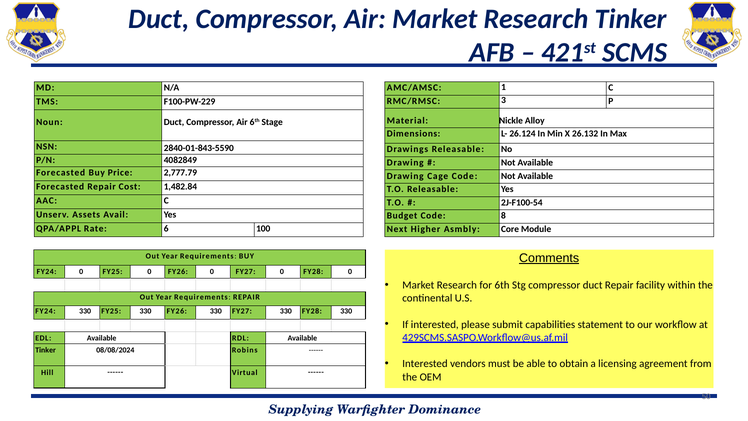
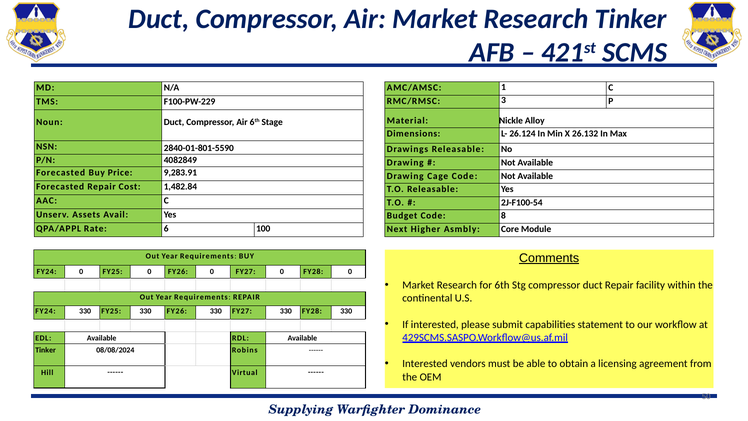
2840-01-843-5590: 2840-01-843-5590 -> 2840-01-801-5590 (199, 148)
2,777.79: 2,777.79 -> 9,283.91 (180, 173)
